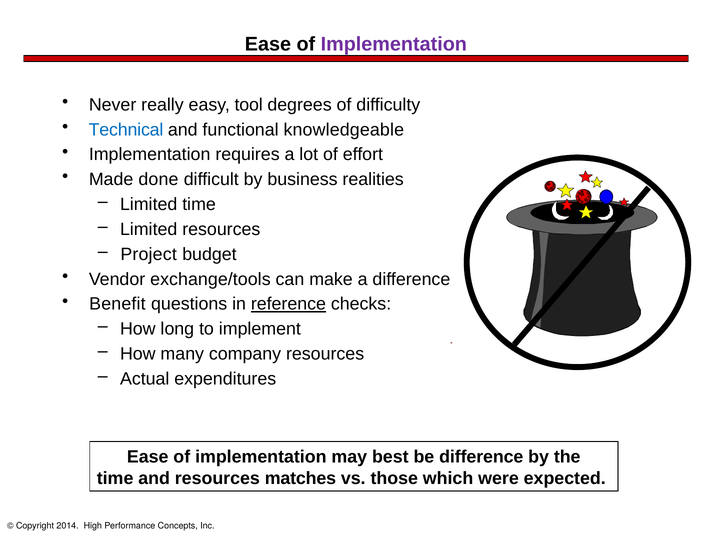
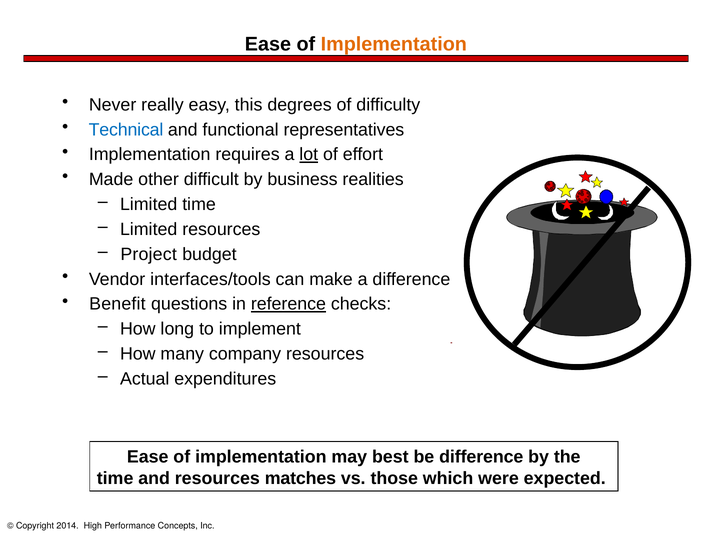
Implementation colour: purple -> orange (394, 44)
tool: tool -> this (249, 105)
knowledgeable: knowledgeable -> representatives (344, 130)
lot underline: none -> present (309, 155)
done: done -> other (159, 179)
exchange/tools: exchange/tools -> interfaces/tools (210, 279)
